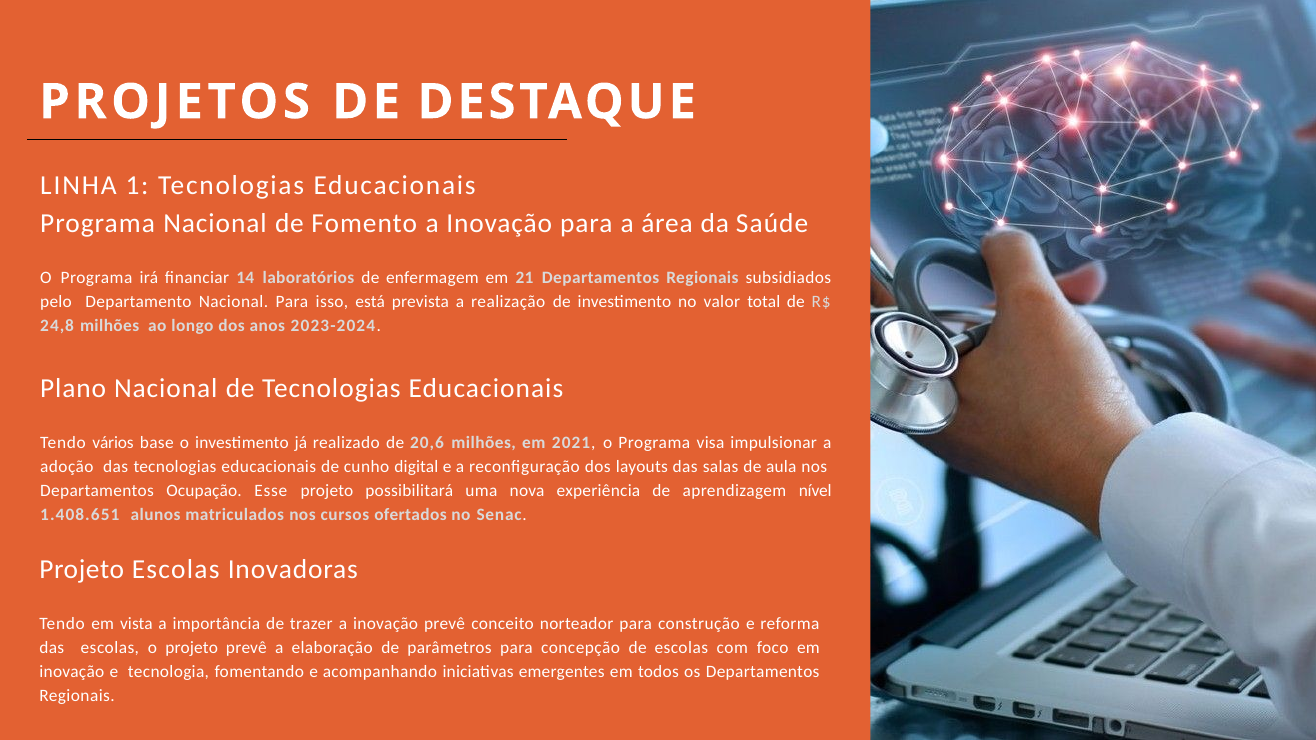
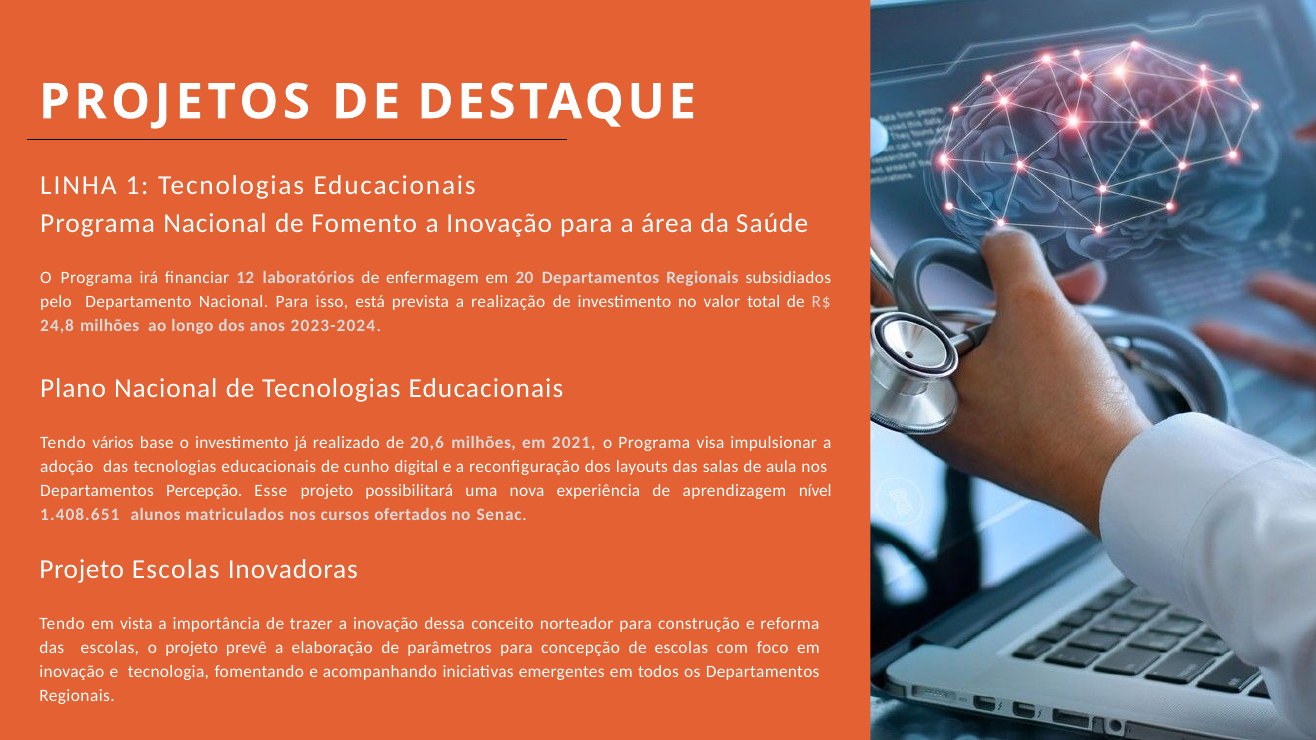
14: 14 -> 12 (245, 278)
21: 21 -> 20 (524, 278)
Ocupação: Ocupação -> Percepção (204, 491)
inovação prevê: prevê -> dessa (445, 624)
